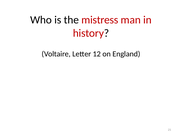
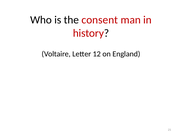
mistress: mistress -> consent (100, 20)
